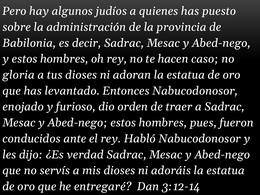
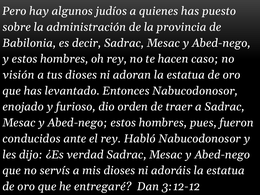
gloria: gloria -> visión (19, 75)
3:12-14: 3:12-14 -> 3:12-12 (181, 187)
